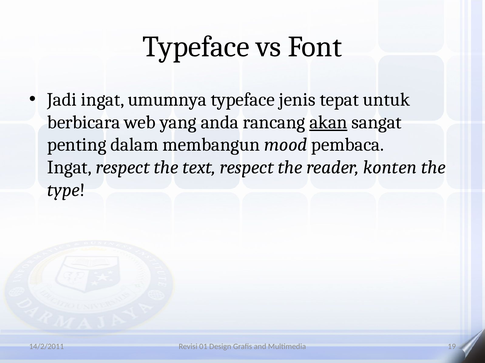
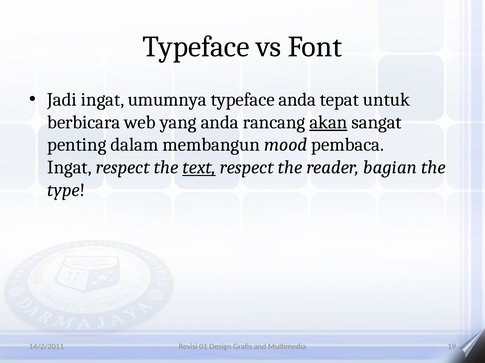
typeface jenis: jenis -> anda (297, 100)
text underline: none -> present (199, 168)
konten: konten -> bagian (390, 168)
